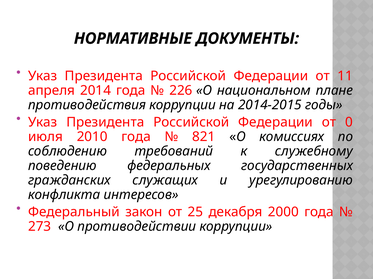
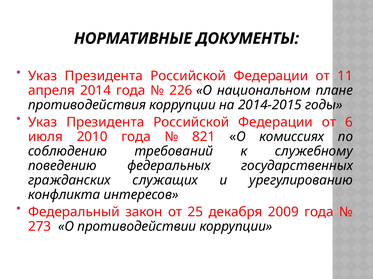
0: 0 -> 6 (349, 123)
2000: 2000 -> 2009 (283, 213)
